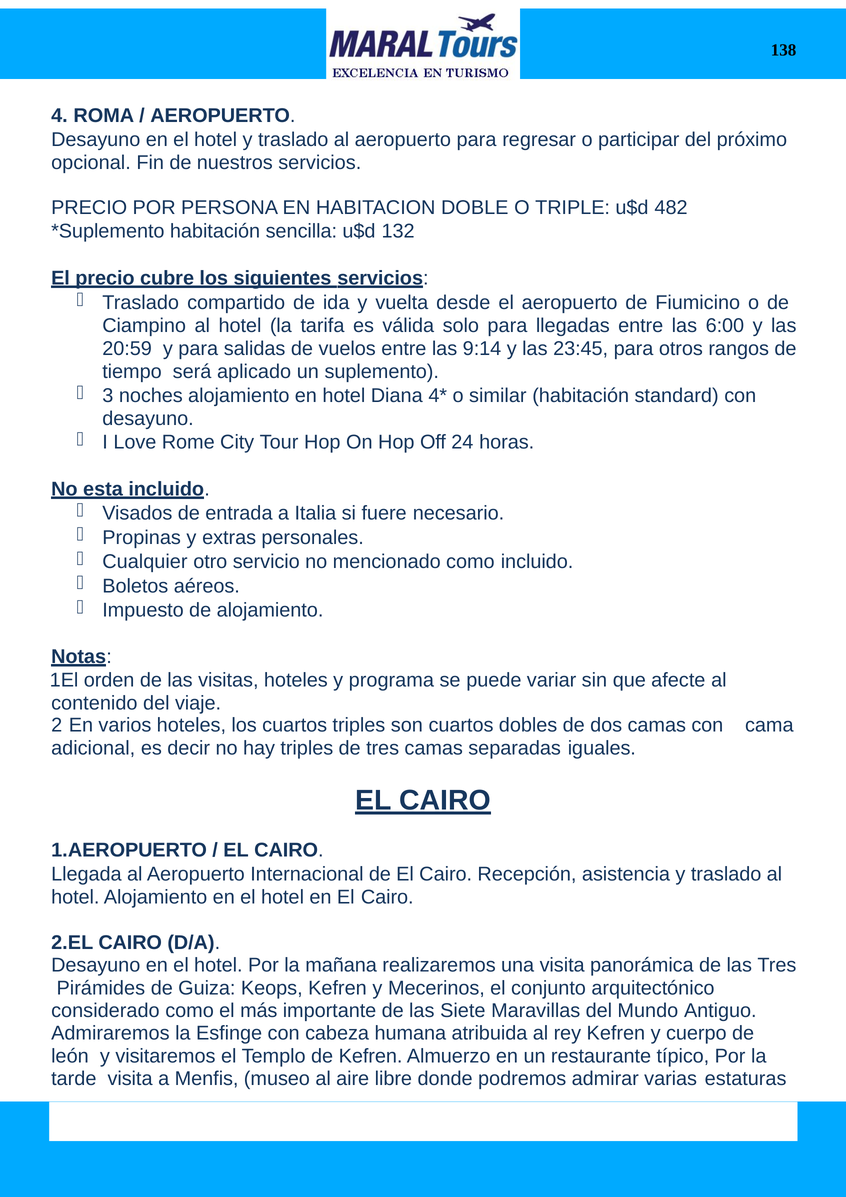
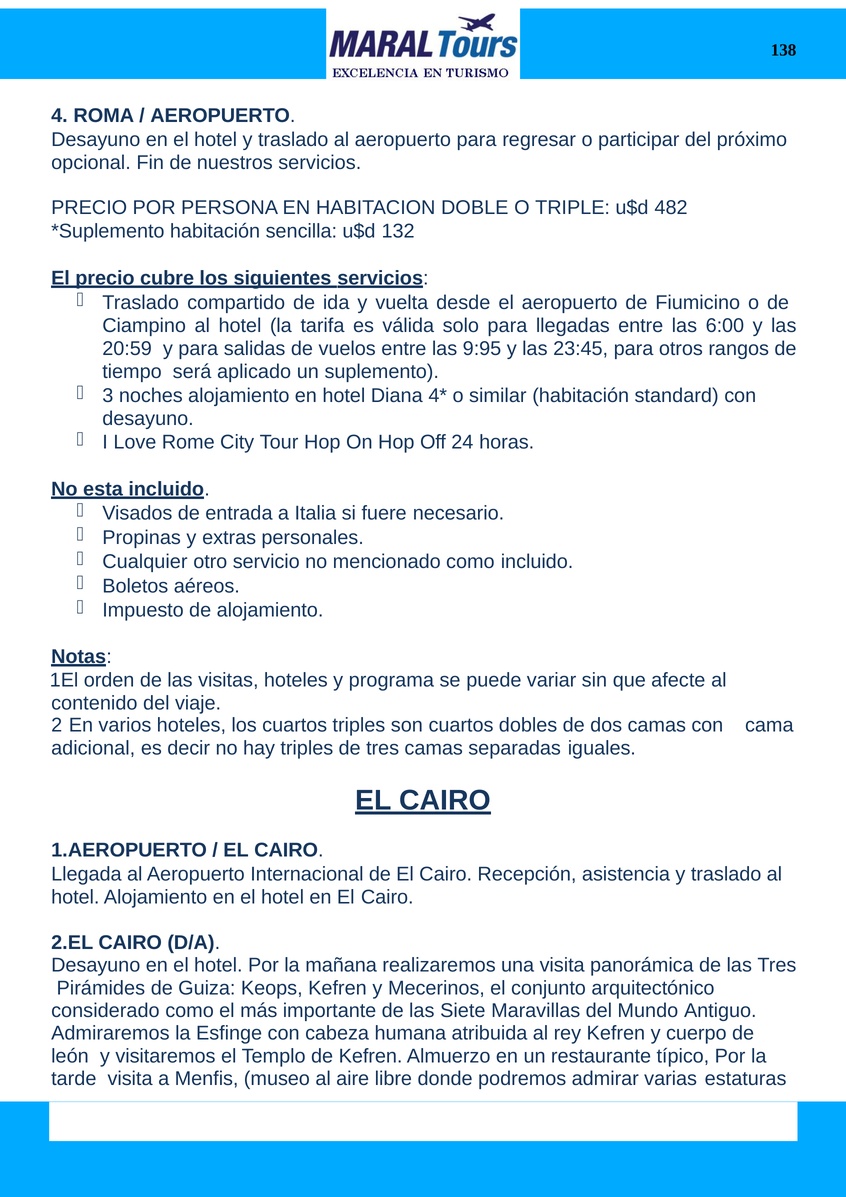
9:14: 9:14 -> 9:95 (482, 349)
